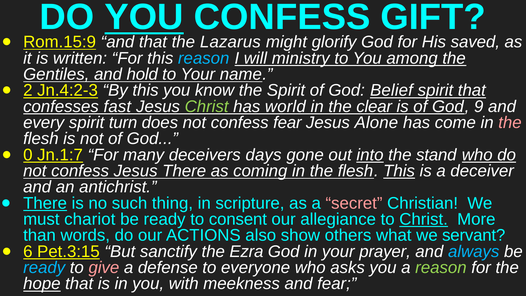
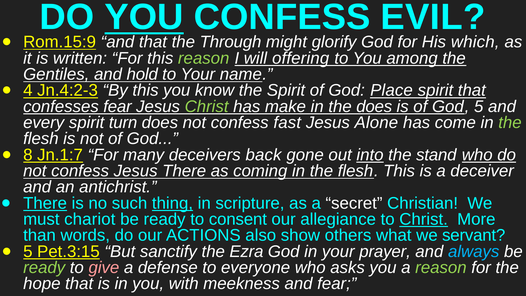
GIFT: GIFT -> EVIL (433, 17)
Lazarus: Lazarus -> Through (231, 42)
saved: saved -> which (475, 42)
reason colour: light blue -> light green (204, 58)
ministry: ministry -> offering (301, 58)
2: 2 -> 4 (28, 90)
Belief: Belief -> Place (392, 90)
confesses fast: fast -> fear (118, 106)
world: world -> make (285, 106)
the clear: clear -> does (374, 106)
God 9: 9 -> 5 (479, 106)
confess fear: fear -> fast (287, 123)
the colour: pink -> light green (510, 123)
0: 0 -> 8 (28, 155)
days: days -> back (264, 155)
This underline: present -> none (399, 171)
thing underline: none -> present (172, 203)
secret colour: pink -> white (354, 203)
6: 6 -> 5 (28, 251)
ready colour: light blue -> light green (44, 268)
hope underline: present -> none (42, 284)
